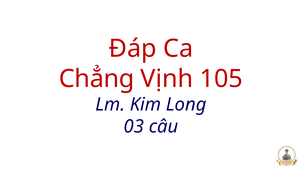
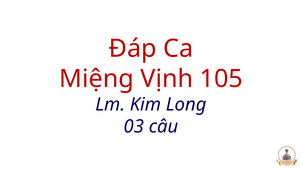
Chẳng: Chẳng -> Miệng (96, 79)
